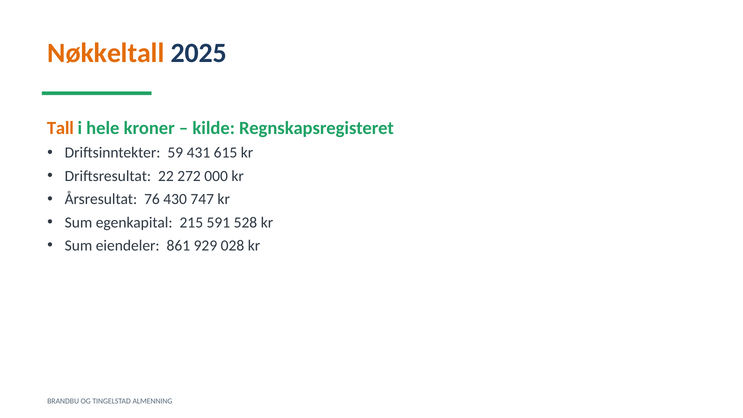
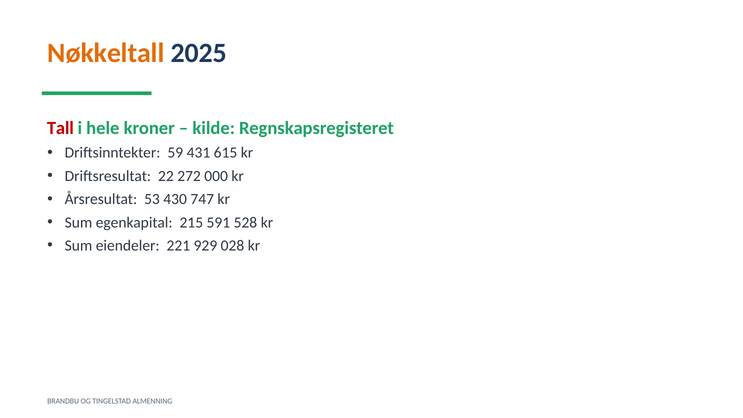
Tall colour: orange -> red (60, 128)
76: 76 -> 53 (152, 199)
861: 861 -> 221 (178, 246)
